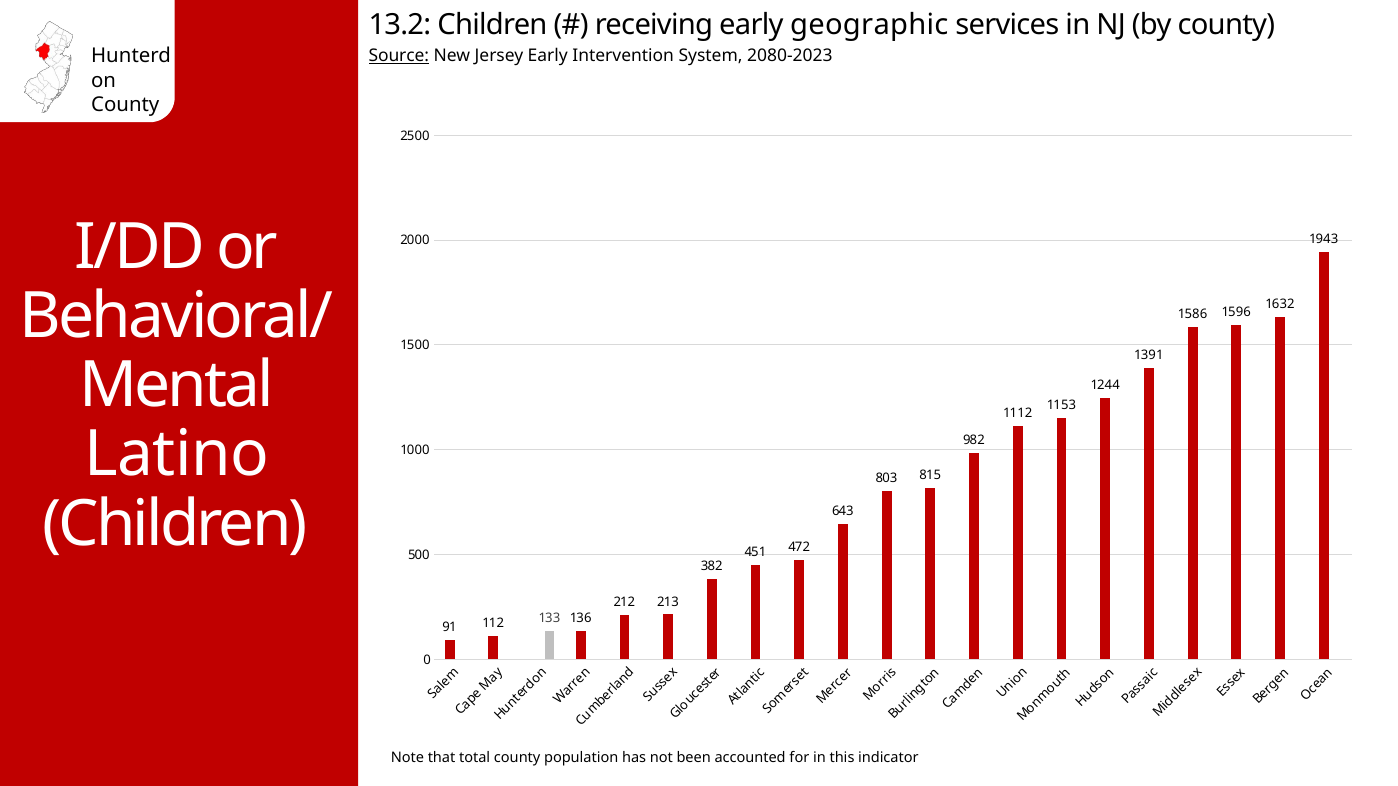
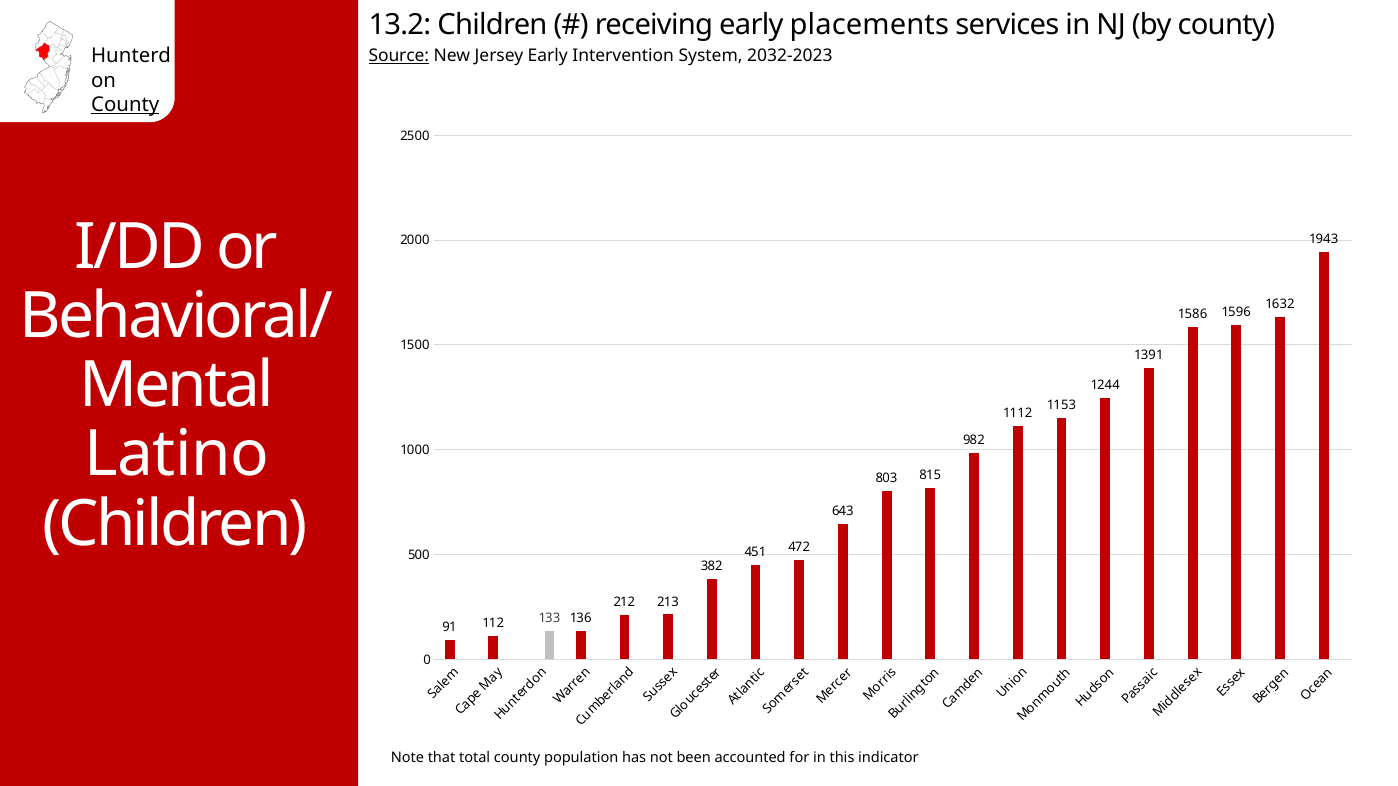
geographic: geographic -> placements (869, 25)
2080-2023: 2080-2023 -> 2032-2023 (790, 56)
County underline: none -> present (125, 105)
